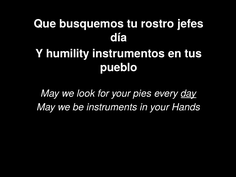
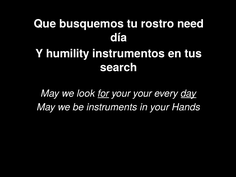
jefes: jefes -> need (190, 24)
pueblo: pueblo -> search (119, 67)
for underline: none -> present (103, 93)
your pies: pies -> your (143, 93)
